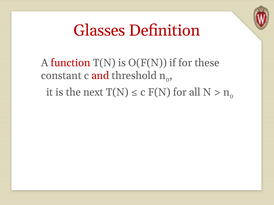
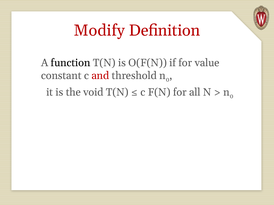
Glasses: Glasses -> Modify (99, 30)
function colour: red -> black (71, 63)
these: these -> value (207, 63)
next: next -> void (93, 92)
